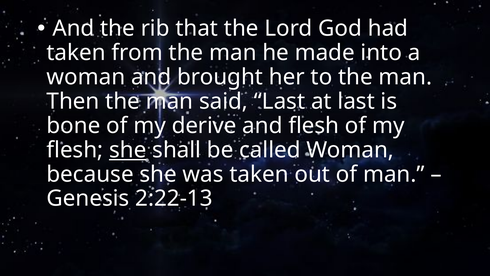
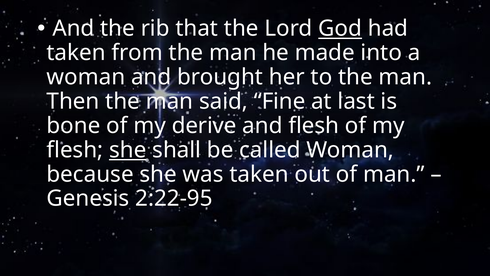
God underline: none -> present (340, 29)
said Last: Last -> Fine (280, 101)
2:22-13: 2:22-13 -> 2:22-95 (174, 198)
